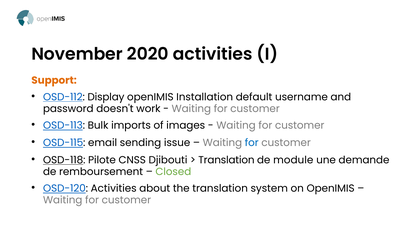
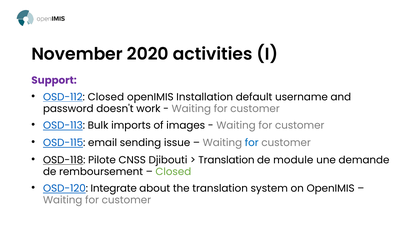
Support colour: orange -> purple (54, 80)
OSD-112 Display: Display -> Closed (106, 97)
OSD-120 Activities: Activities -> Integrate (114, 188)
